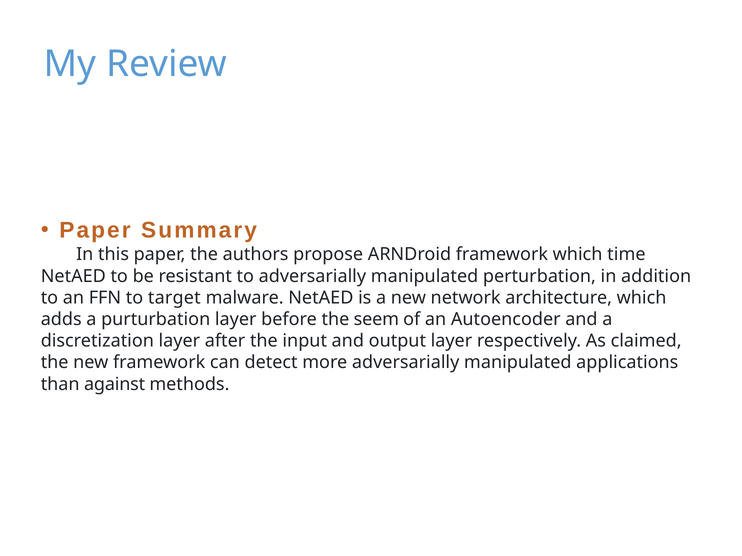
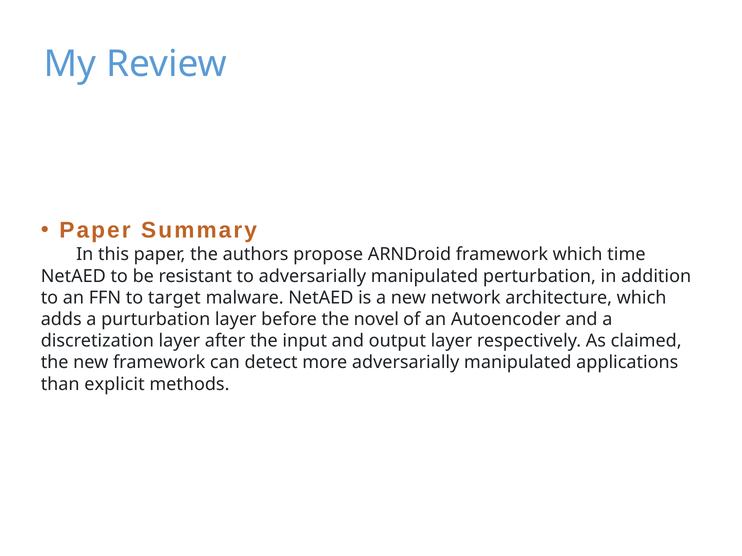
seem: seem -> novel (376, 320)
against: against -> explicit (114, 384)
